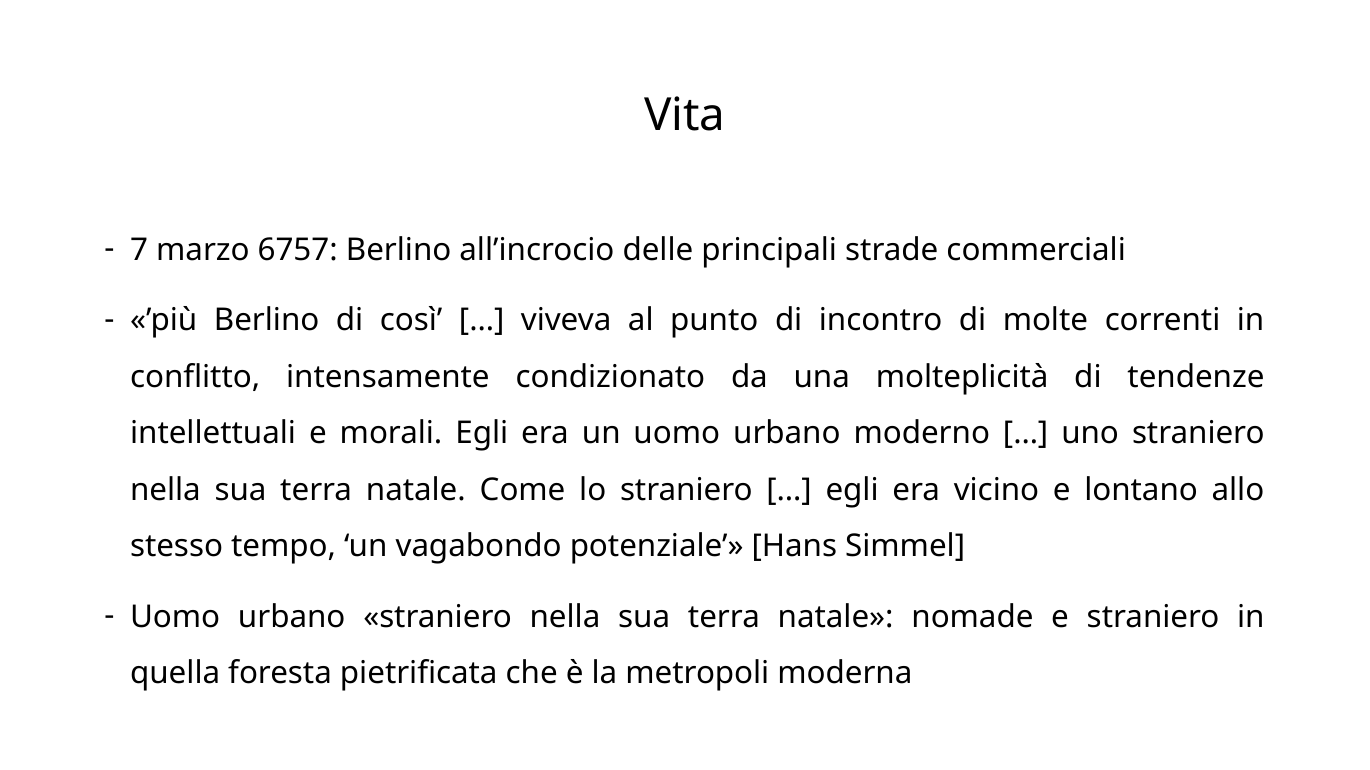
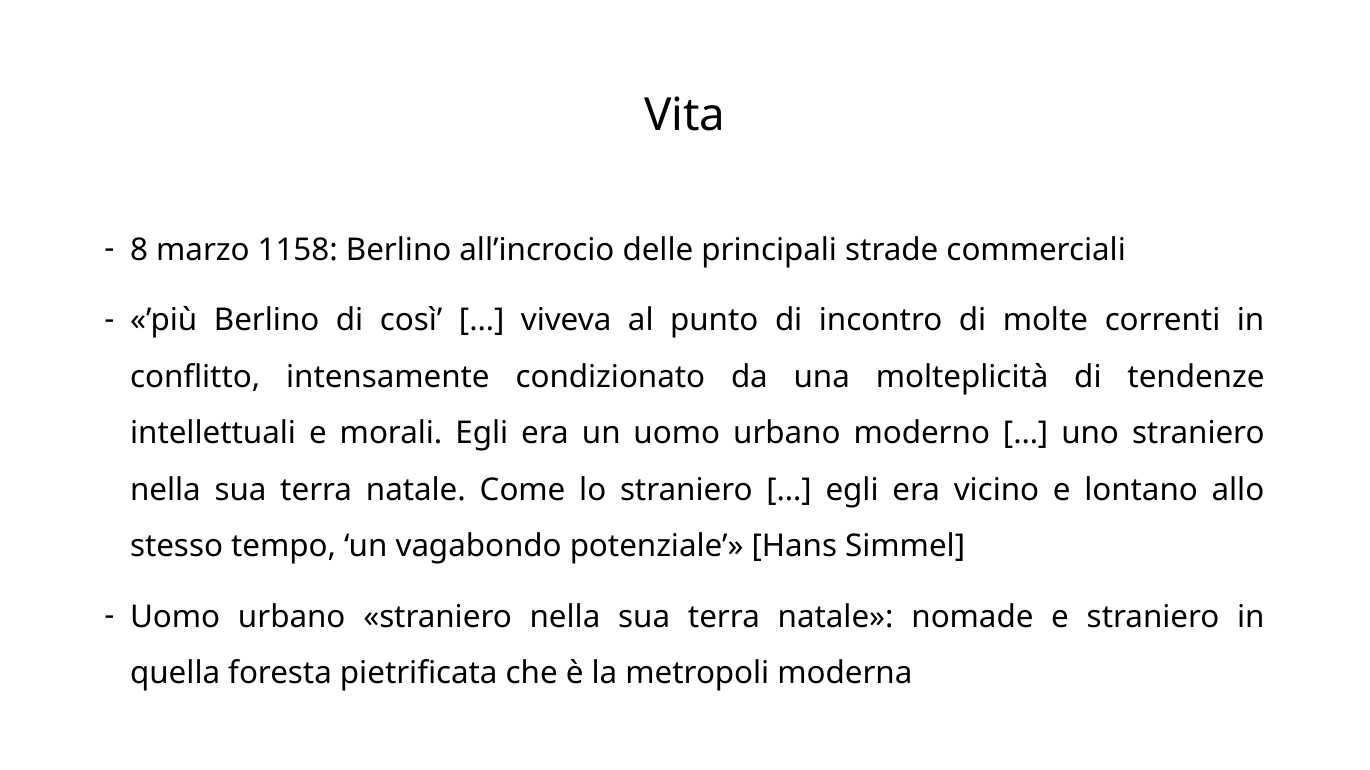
7: 7 -> 8 (139, 250)
6757: 6757 -> 1158 (298, 250)
